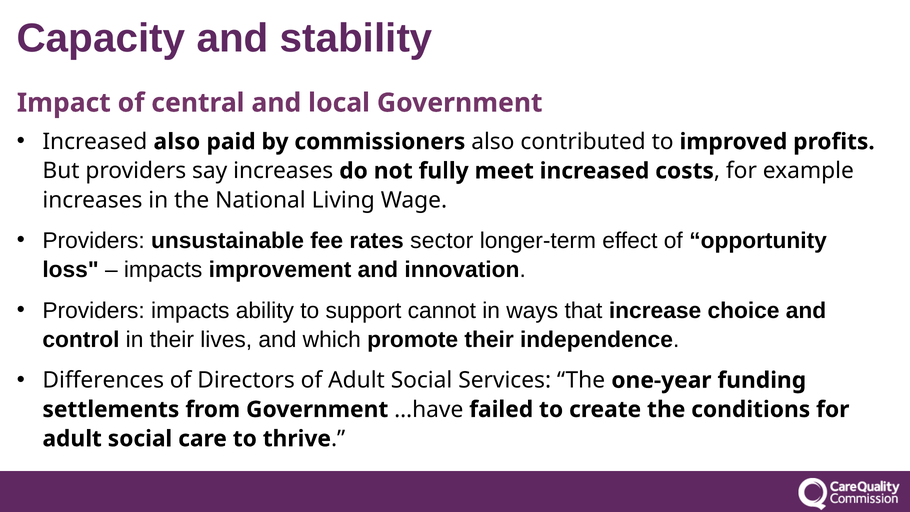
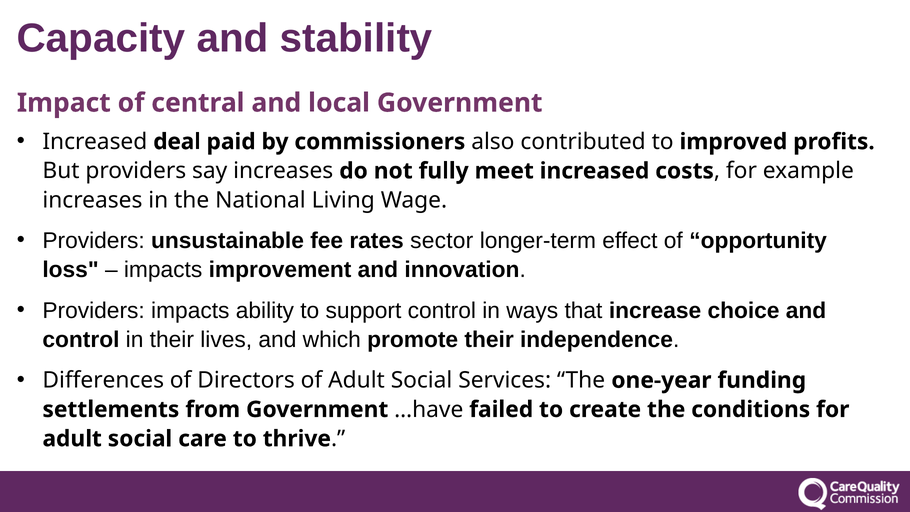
Increased also: also -> deal (177, 142)
support cannot: cannot -> control (442, 310)
